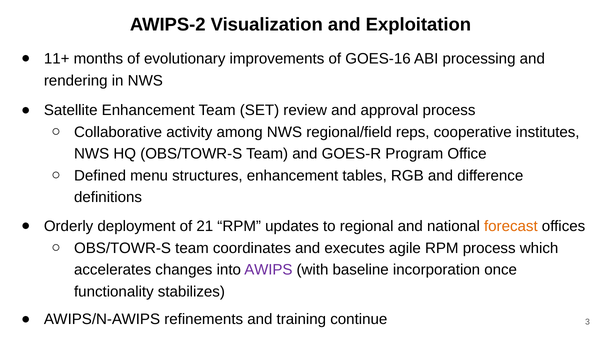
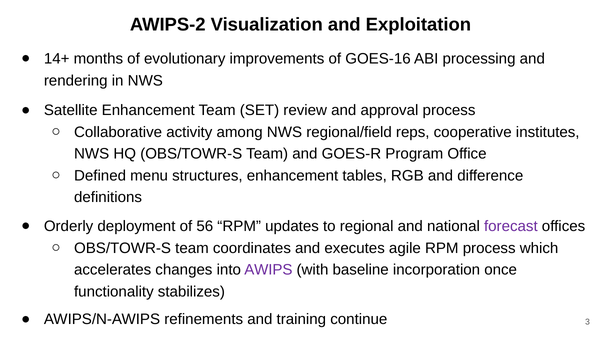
11+: 11+ -> 14+ (57, 59)
21: 21 -> 56 (205, 226)
forecast colour: orange -> purple (511, 226)
